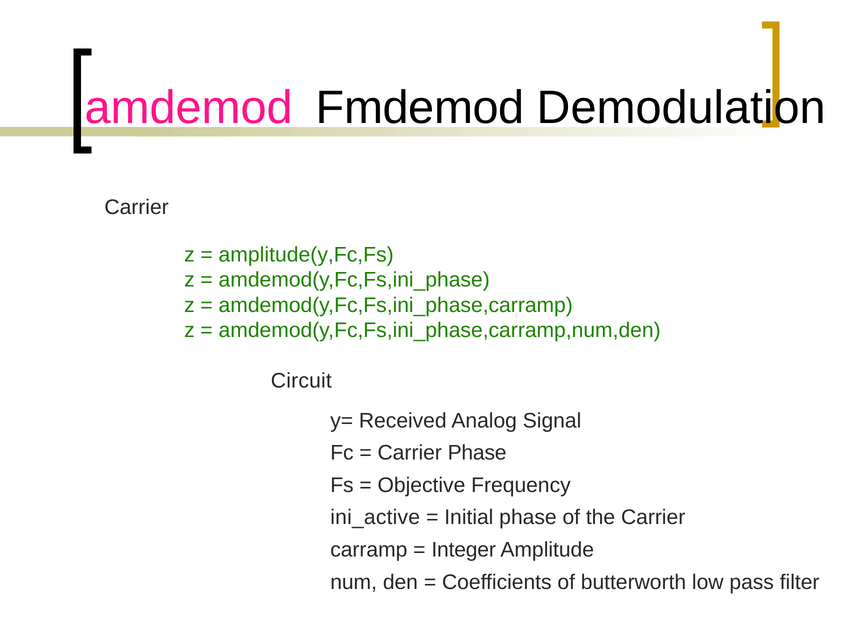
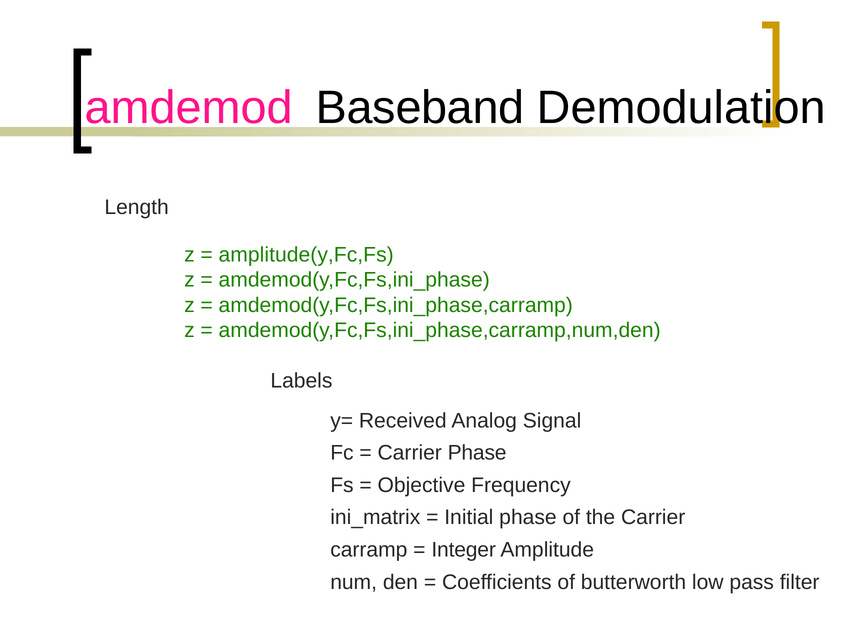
Fmdemod: Fmdemod -> Baseband (420, 108)
Carrier: Carrier -> Length (137, 207)
Circuit: Circuit -> Labels (301, 381)
ini_active: ini_active -> ini_matrix (375, 518)
